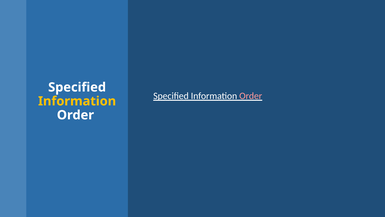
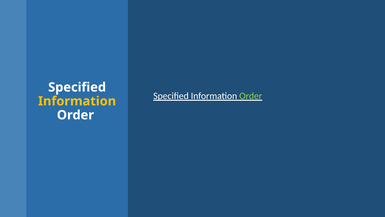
Order colour: pink -> light green (251, 96)
